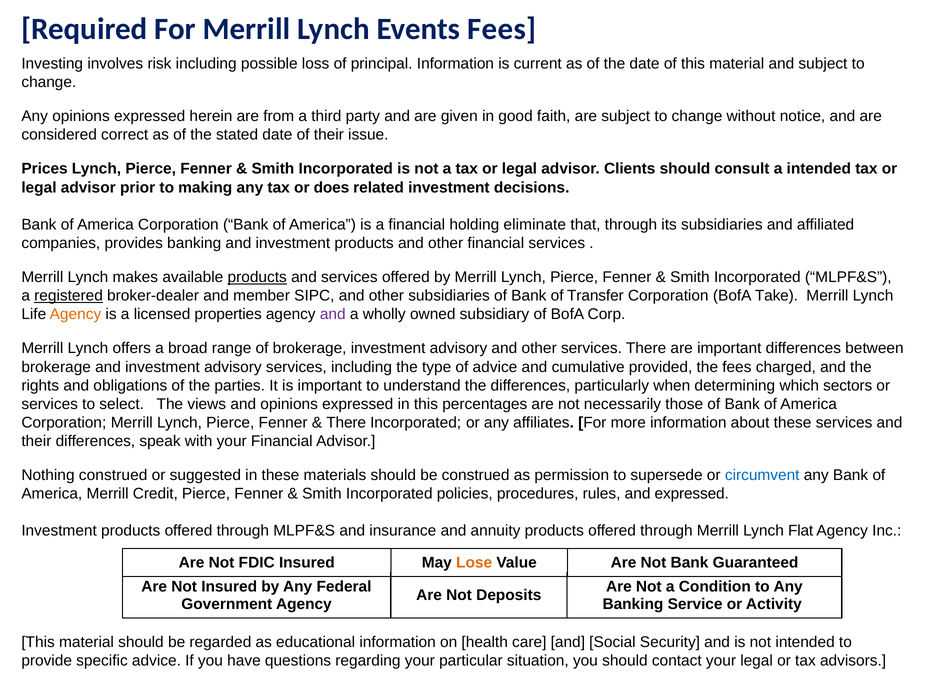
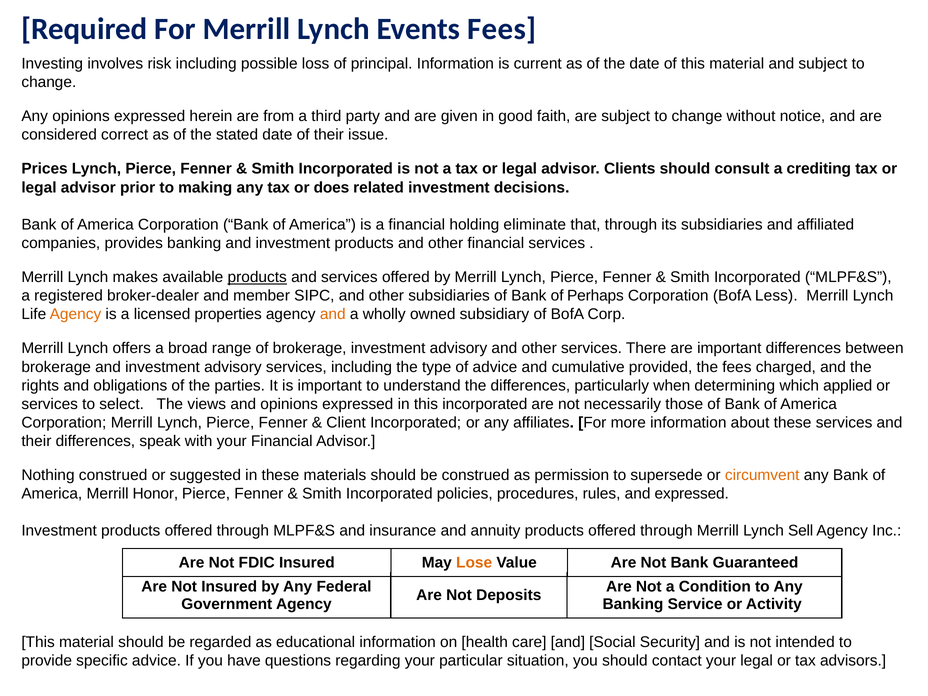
a intended: intended -> crediting (819, 169)
registered underline: present -> none (69, 296)
Transfer: Transfer -> Perhaps (595, 296)
Take: Take -> Less (776, 296)
and colour: purple -> orange (333, 314)
sectors: sectors -> applied (848, 385)
this percentages: percentages -> incorporated (485, 404)
There: There -> Client (346, 423)
circumvent colour: blue -> orange (762, 475)
Credit: Credit -> Honor (155, 494)
Flat: Flat -> Sell (801, 531)
